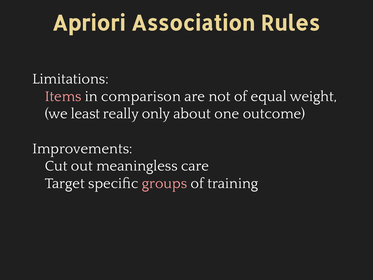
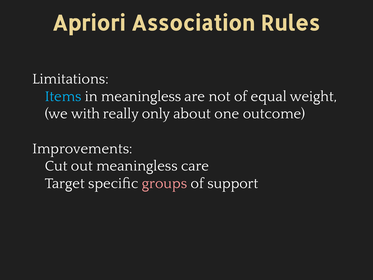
Items colour: pink -> light blue (63, 96)
in comparison: comparison -> meaningless (141, 96)
least: least -> with (86, 114)
training: training -> support (233, 183)
